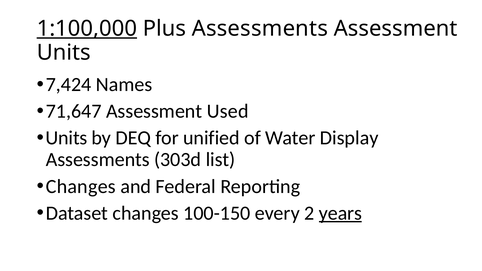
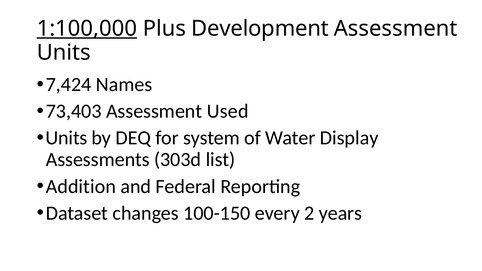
Plus Assessments: Assessments -> Development (260, 29)
71,647: 71,647 -> 73,403 (74, 111)
unified: unified -> system (211, 138)
Changes: Changes -> Addition (81, 186)
years underline: present -> none (340, 213)
